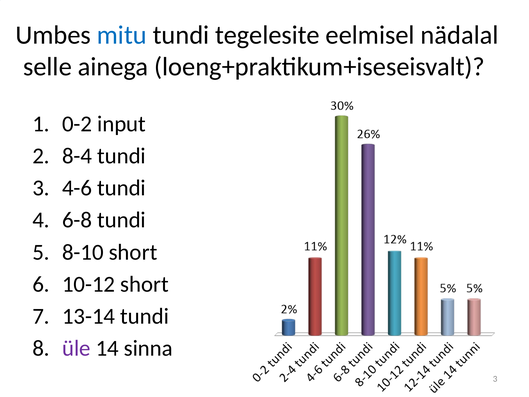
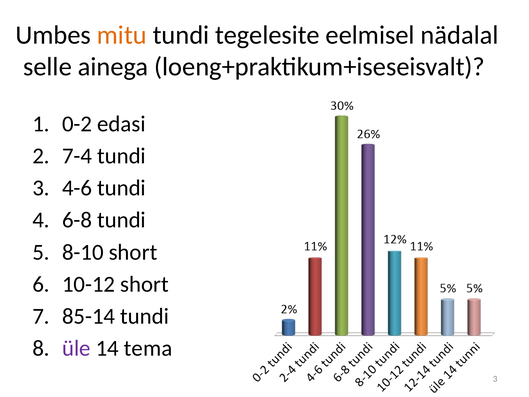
mitu colour: blue -> orange (122, 35)
input: input -> edasi (121, 124)
8-4: 8-4 -> 7-4 (77, 156)
13-14: 13-14 -> 85-14 (89, 316)
sinna: sinna -> tema (148, 348)
